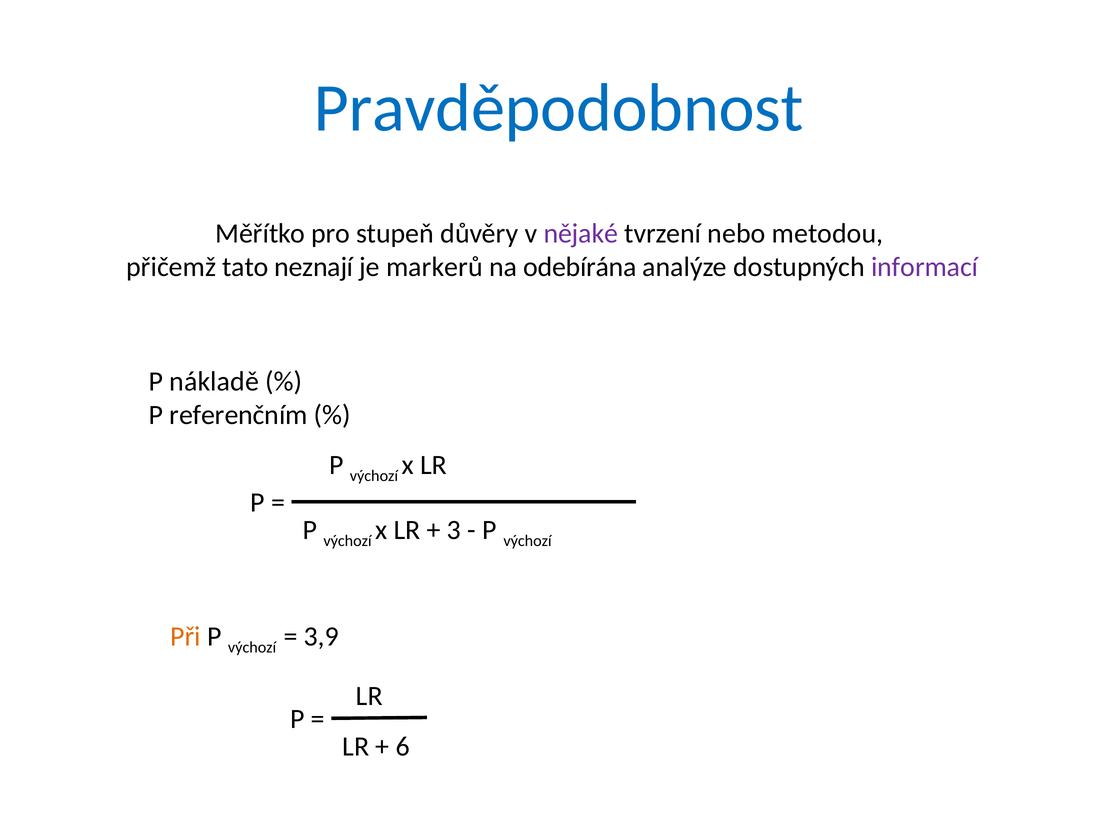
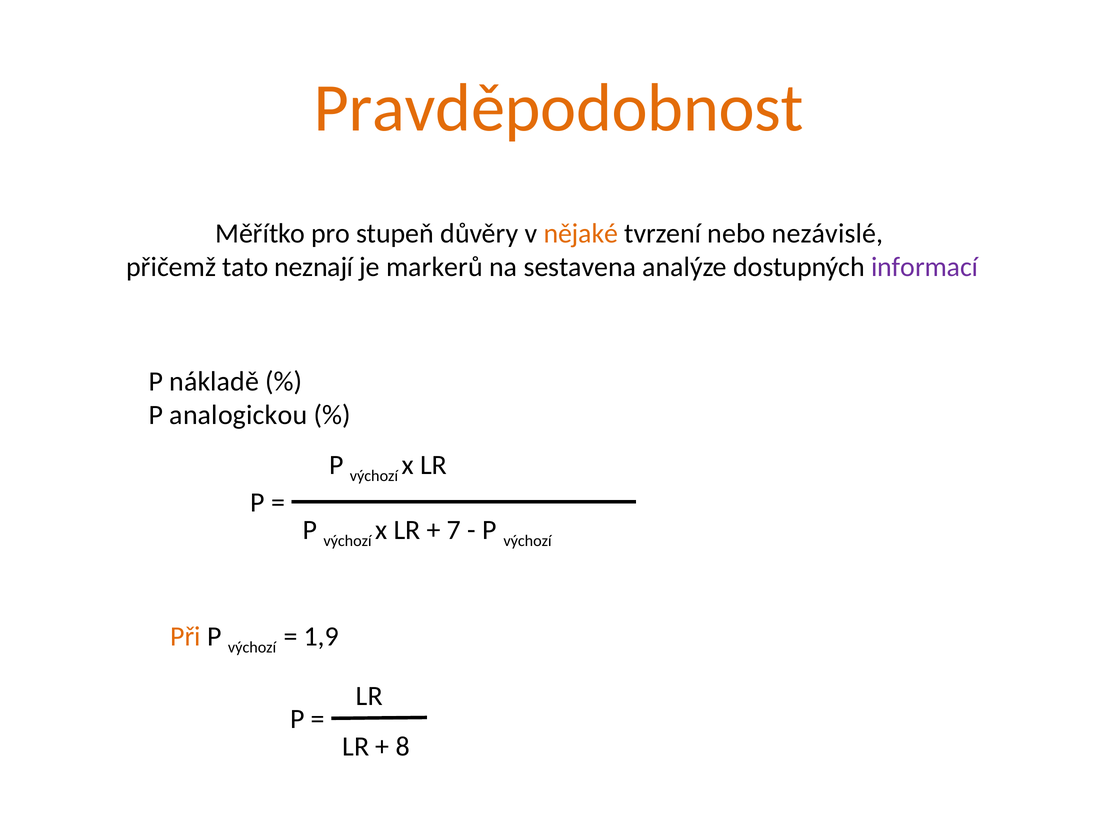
Pravděpodobnost colour: blue -> orange (559, 108)
nějaké colour: purple -> orange (581, 234)
metodou: metodou -> nezávislé (827, 234)
odebírána: odebírána -> sestavena (580, 267)
referenčním: referenčním -> analogickou (238, 415)
3: 3 -> 7 (454, 530)
3,9: 3,9 -> 1,9 (321, 637)
6: 6 -> 8 (403, 747)
